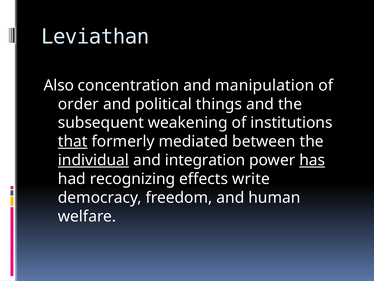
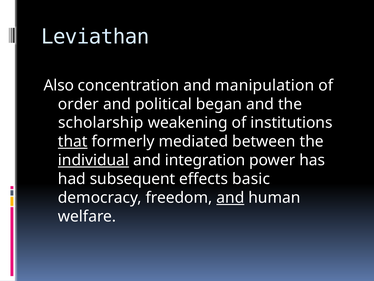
things: things -> began (219, 104)
subsequent: subsequent -> scholarship (101, 123)
has underline: present -> none (312, 160)
recognizing: recognizing -> subsequent (133, 179)
write: write -> basic (251, 179)
and underline: none -> present (230, 197)
